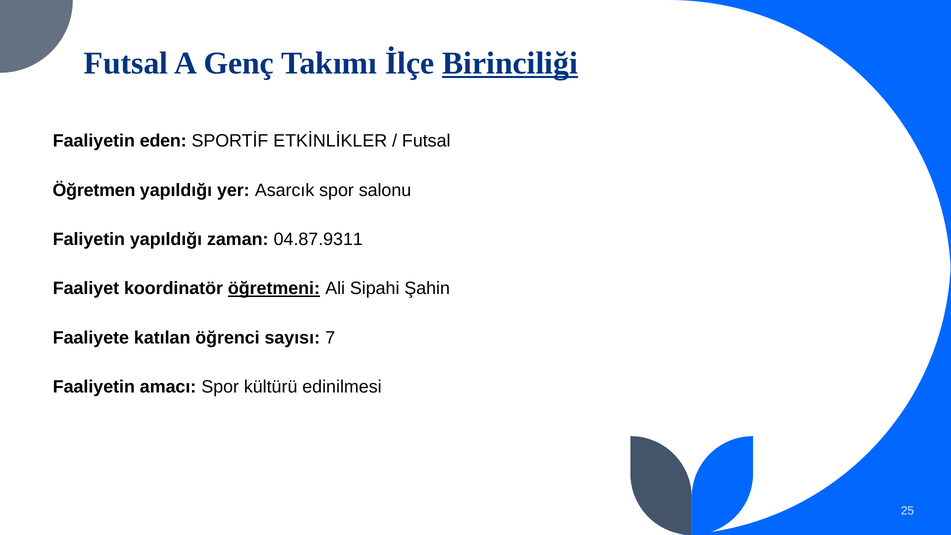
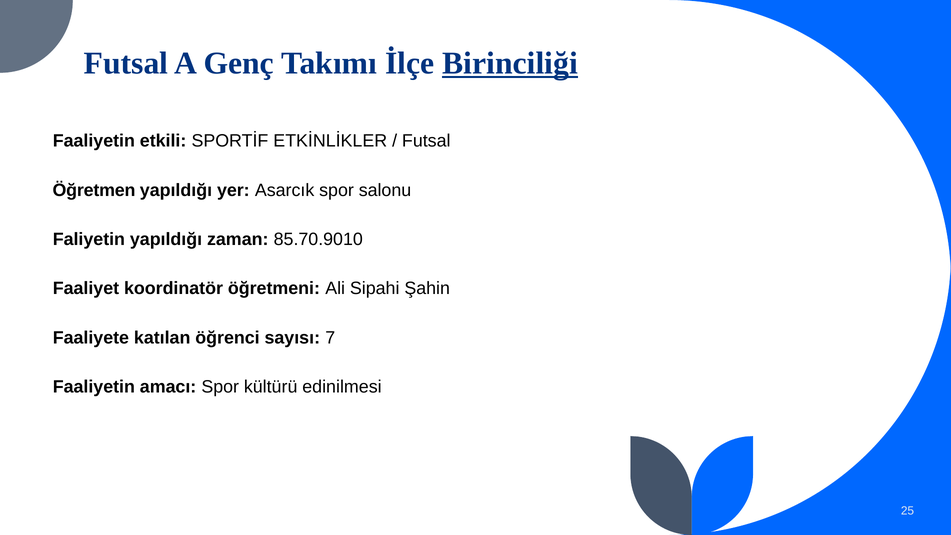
eden: eden -> etkili (163, 141)
04.87.9311: 04.87.9311 -> 85.70.9010 (318, 239)
öğretmeni underline: present -> none (274, 289)
